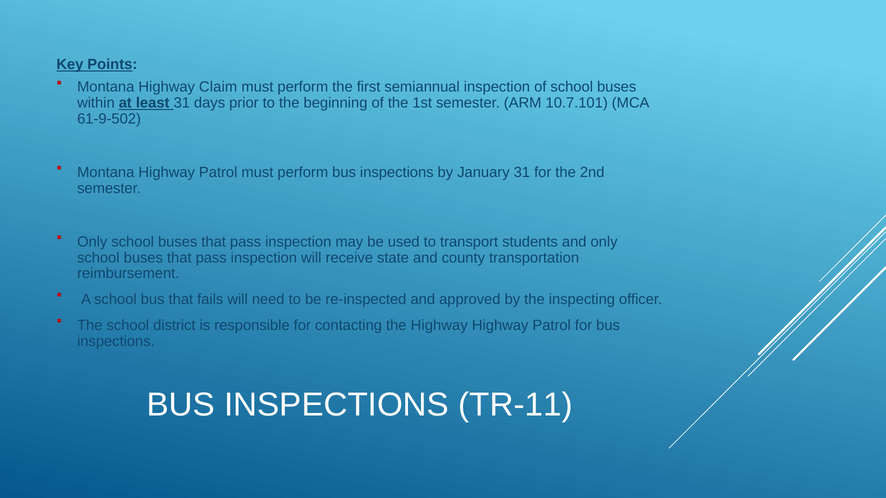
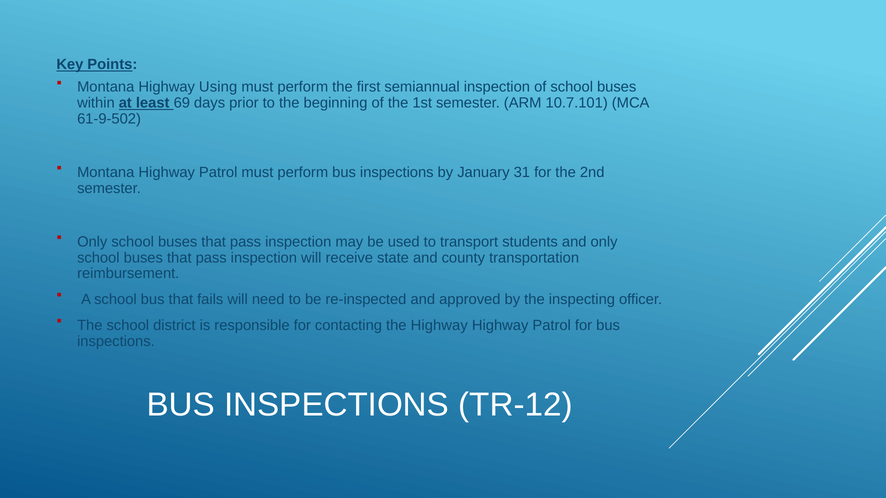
Claim: Claim -> Using (218, 87)
least 31: 31 -> 69 (182, 103)
TR-11: TR-11 -> TR-12 (515, 405)
